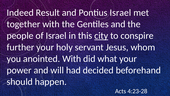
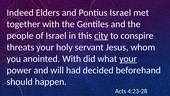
Result: Result -> Elders (48, 13)
further: further -> threats (20, 47)
your underline: none -> present (128, 59)
